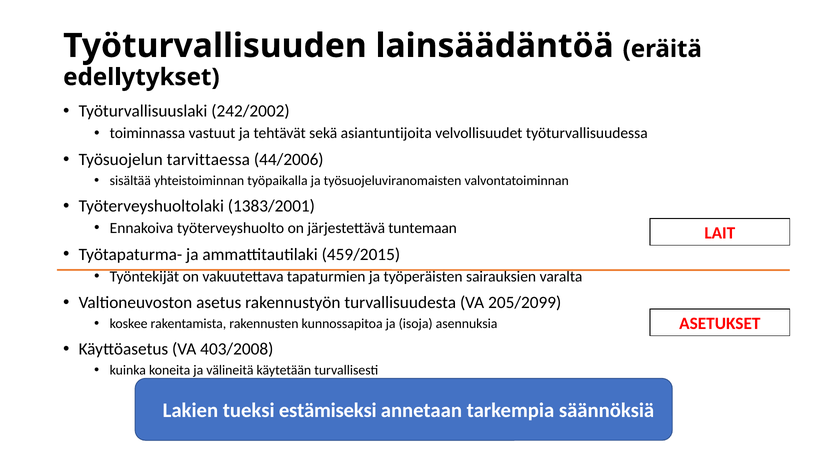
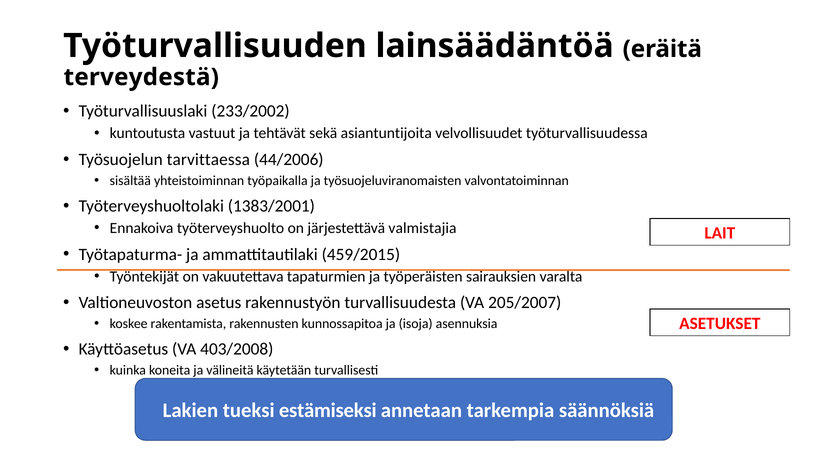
edellytykset: edellytykset -> terveydestä (141, 77)
242/2002: 242/2002 -> 233/2002 (250, 111)
toiminnassa: toiminnassa -> kuntoutusta (147, 133)
tuntemaan: tuntemaan -> valmistajia (422, 228)
205/2099: 205/2099 -> 205/2007 (525, 303)
